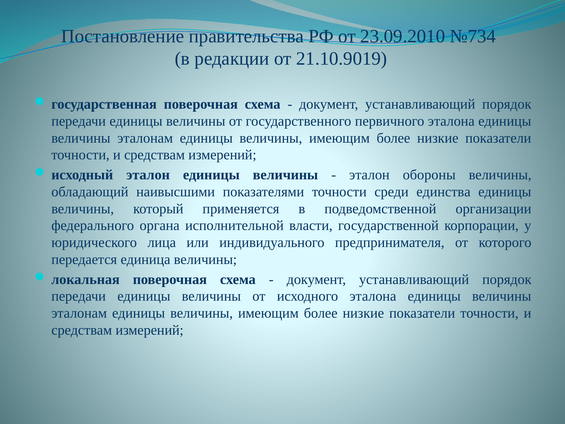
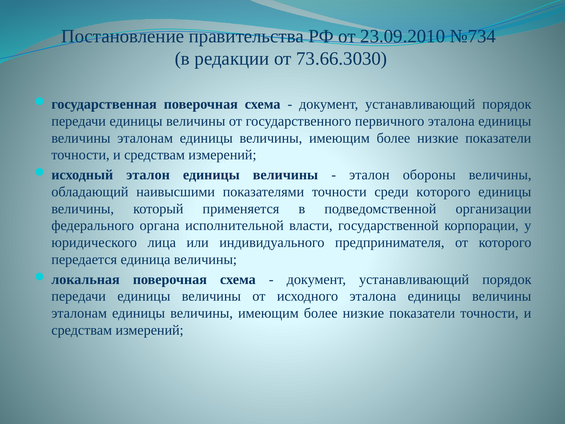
21.10.9019: 21.10.9019 -> 73.66.3030 (342, 59)
среди единства: единства -> которого (443, 192)
